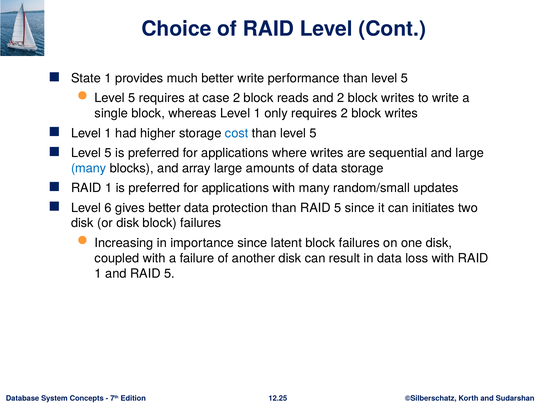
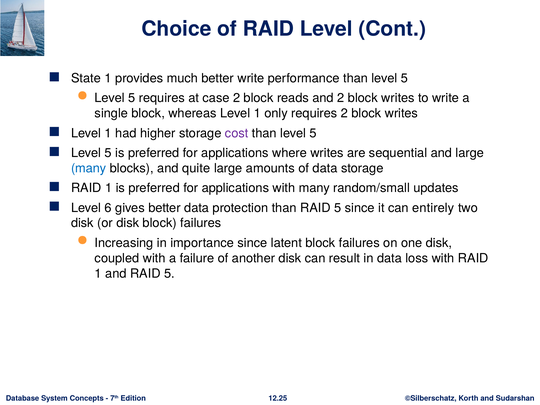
cost colour: blue -> purple (237, 133)
array: array -> quite (196, 168)
initiates: initiates -> entirely (433, 208)
